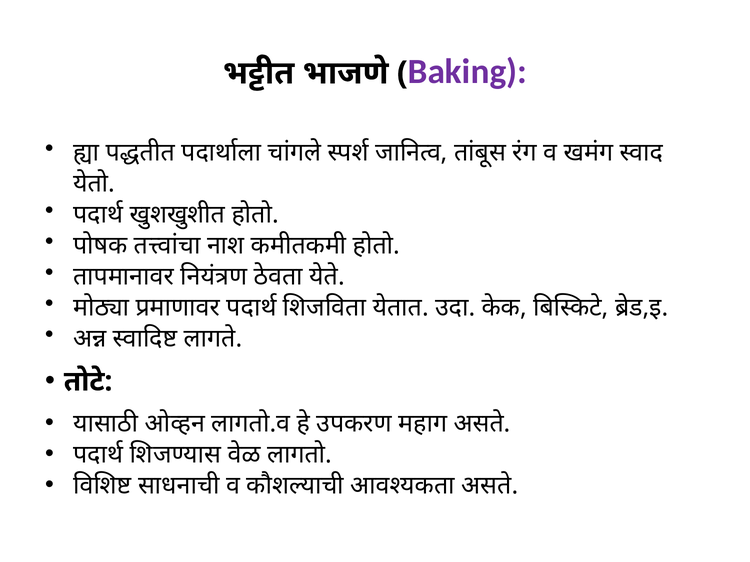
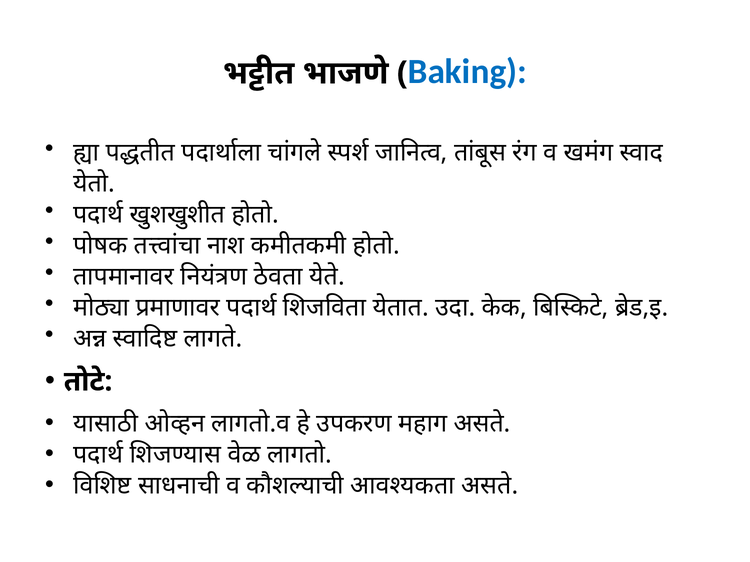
Baking colour: purple -> blue (467, 72)
